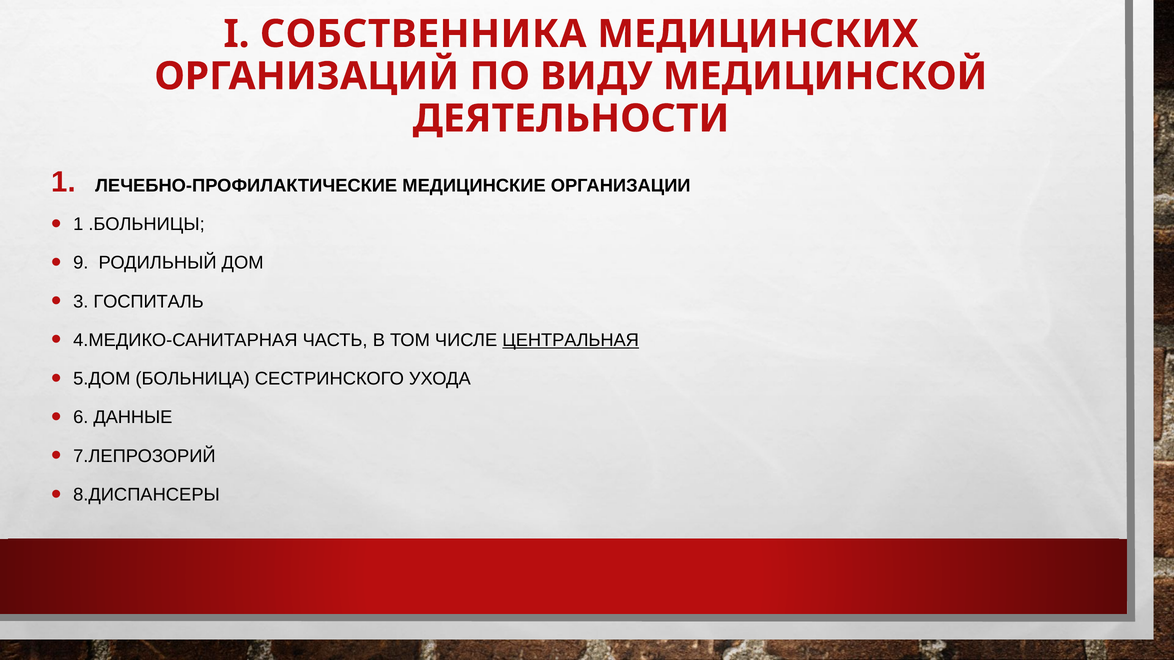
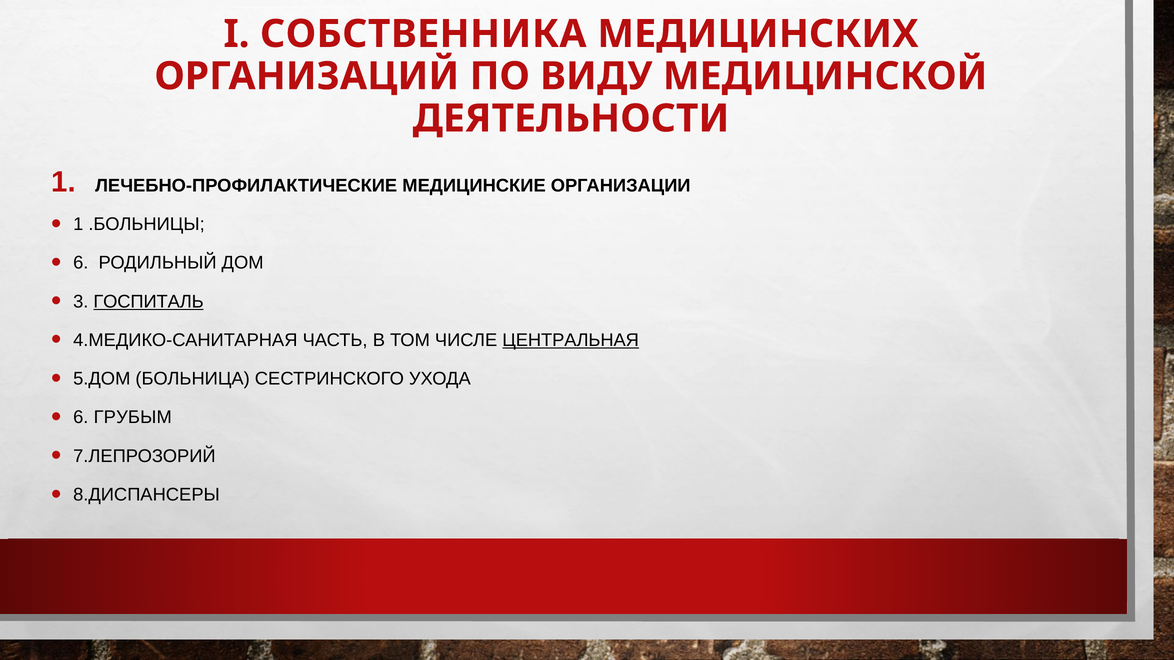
9: 9 -> 6 (81, 263)
ГОСПИТАЛЬ underline: none -> present (149, 302)
ДАННЫЕ: ДАННЫЕ -> ГРУБЫМ (133, 418)
